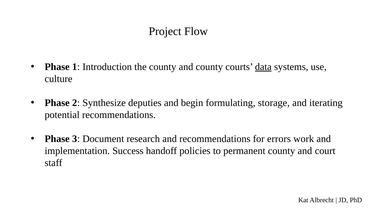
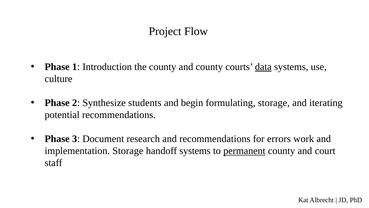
deputies: deputies -> students (145, 103)
implementation Success: Success -> Storage (128, 151)
handoff policies: policies -> systems (195, 151)
permanent underline: none -> present (244, 151)
